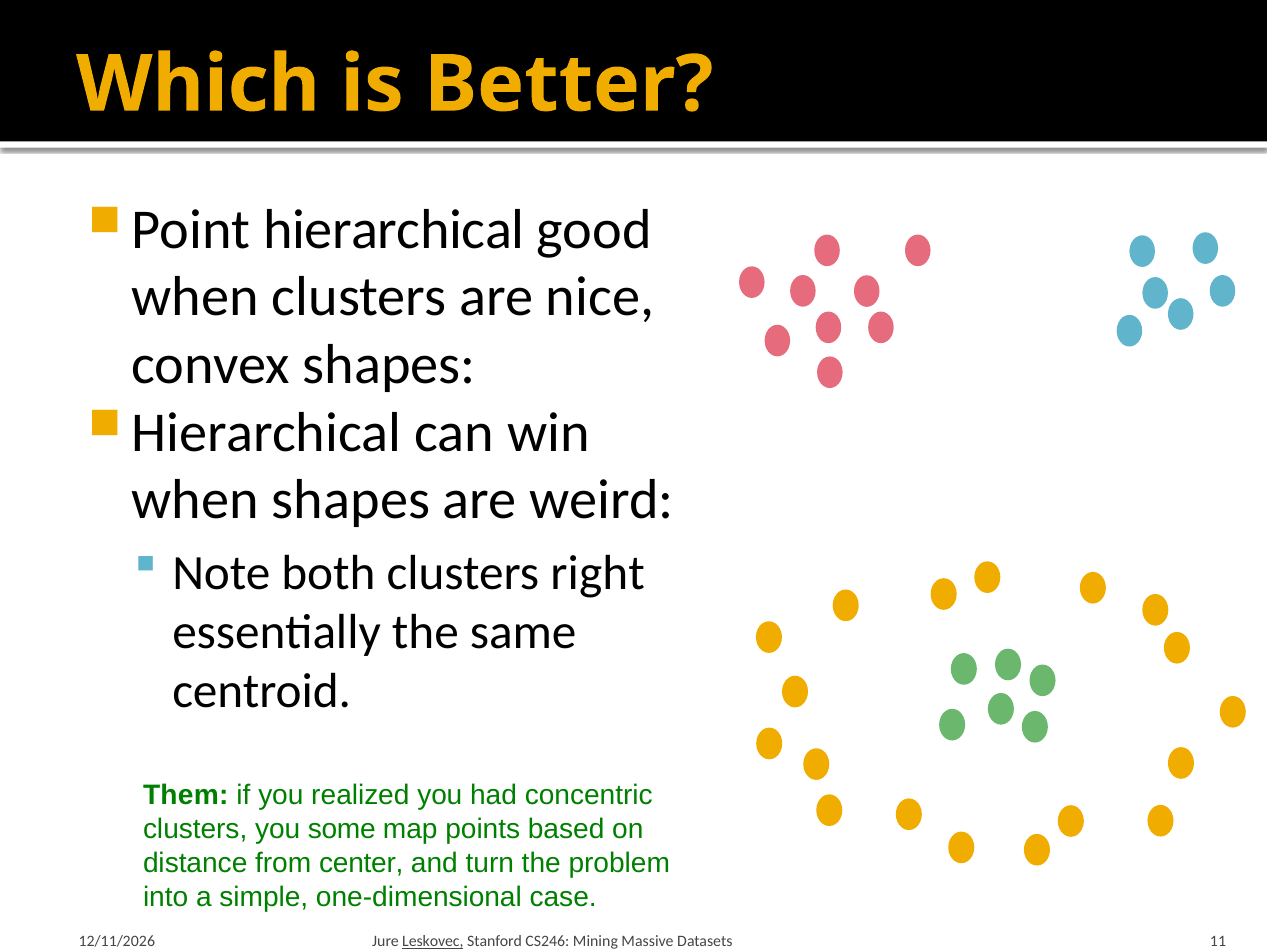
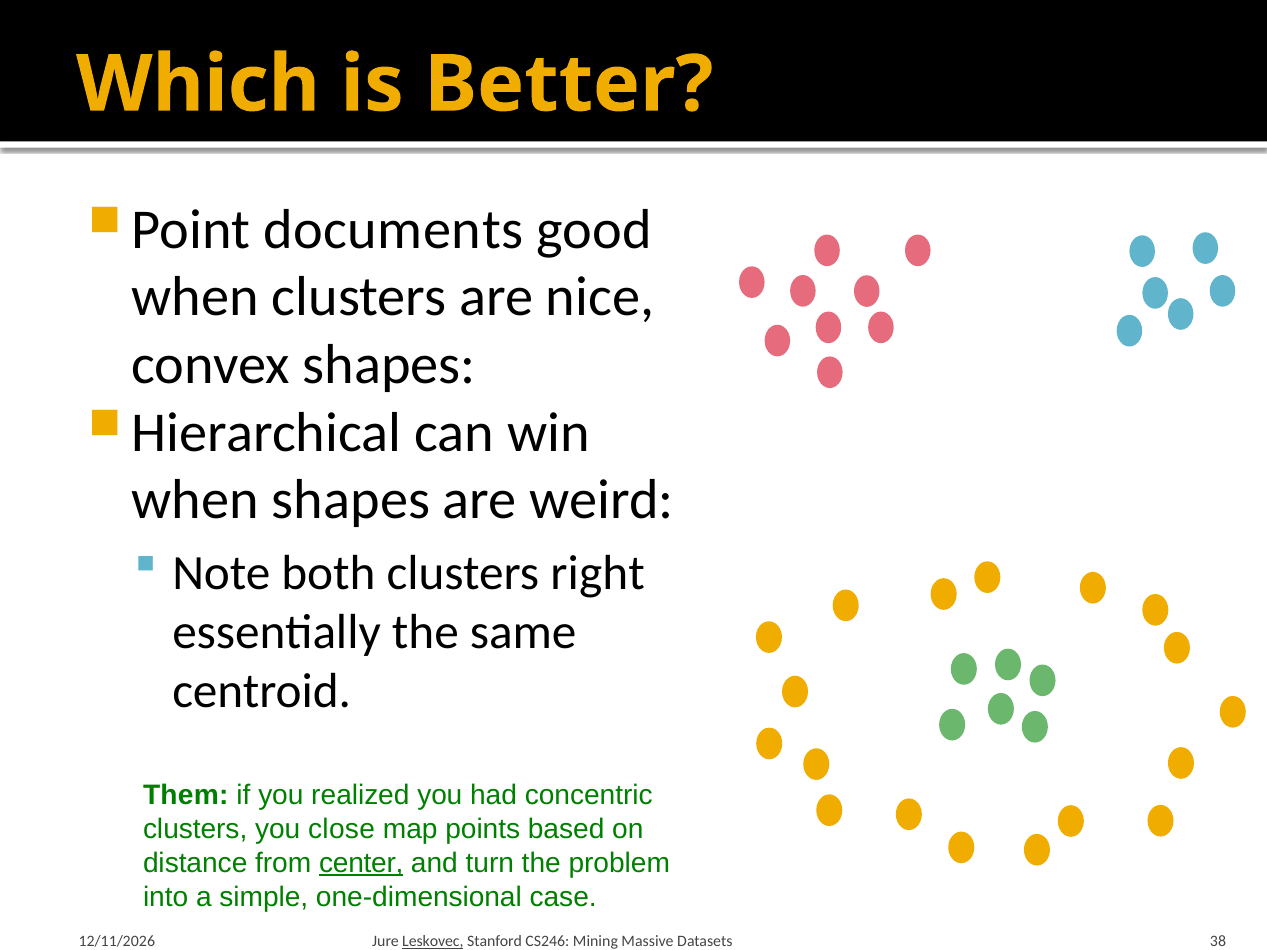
hierarchical: hierarchical -> documents (393, 230)
some: some -> close (342, 830)
center underline: none -> present (361, 863)
11: 11 -> 38 (1218, 942)
